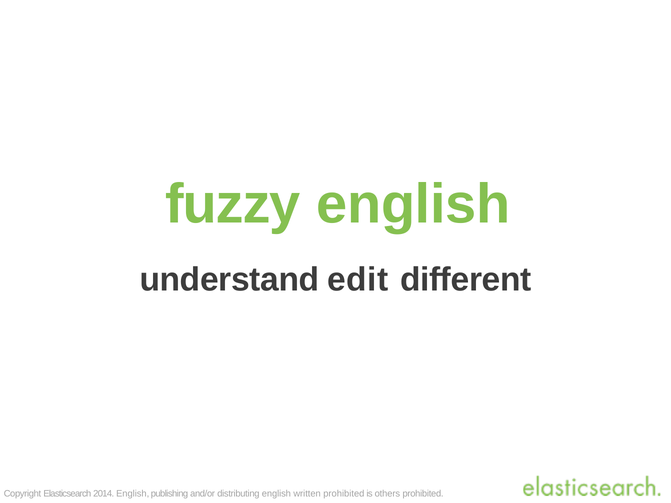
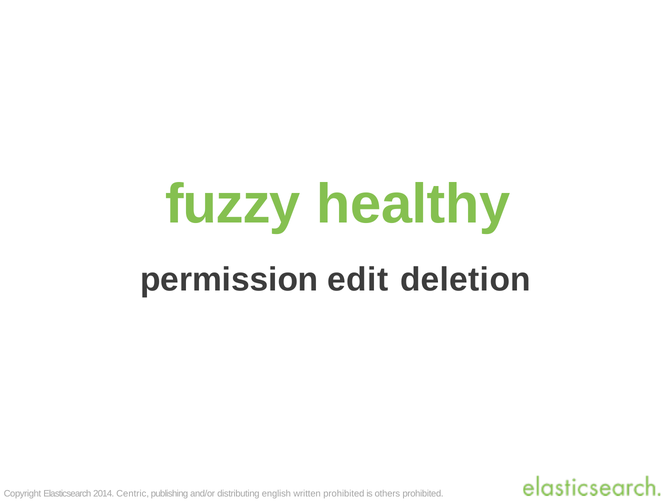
fuzzy english: english -> healthy (413, 204)
understand: understand -> permission (229, 280)
different: different -> deletion (465, 280)
2014 English: English -> Centric (133, 494)
